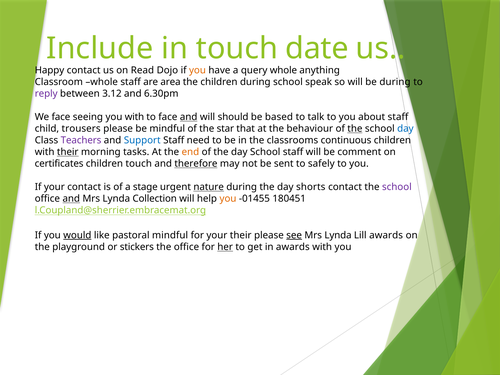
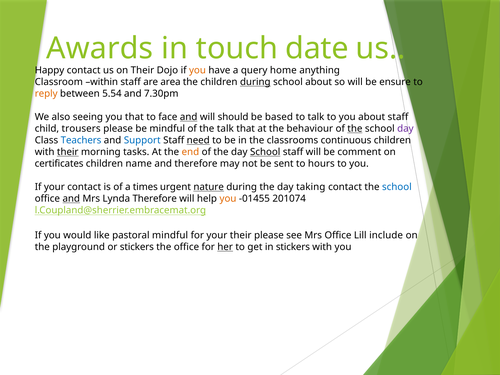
Include: Include -> Awards (100, 48)
on Read: Read -> Their (142, 70)
query whole: whole -> home (283, 70)
Classroom whole: whole -> within (102, 82)
during underline: none -> present (255, 82)
school speak: speak -> about (319, 82)
be during: during -> ensure (395, 82)
reply colour: purple -> orange (46, 94)
3.12: 3.12 -> 5.54 (112, 94)
6.30pm: 6.30pm -> 7.30pm (161, 94)
We face: face -> also (61, 117)
you with: with -> that (134, 117)
the star: star -> talk (225, 129)
day colour: blue -> purple (405, 129)
Teachers colour: purple -> blue (81, 140)
need underline: none -> present (198, 140)
School underline: none -> present (265, 152)
children touch: touch -> name (139, 164)
therefore underline: present -> none (196, 164)
safely: safely -> hours (321, 164)
stage: stage -> times (145, 187)
shorts: shorts -> taking (311, 187)
school colour: purple -> blue (397, 187)
Lynda Collection: Collection -> Therefore (155, 199)
180451: 180451 -> 201074 (289, 199)
would underline: present -> none (77, 235)
see underline: present -> none (294, 235)
Lynda: Lynda -> Office (338, 235)
Lill awards: awards -> include (386, 235)
in awards: awards -> stickers (293, 247)
